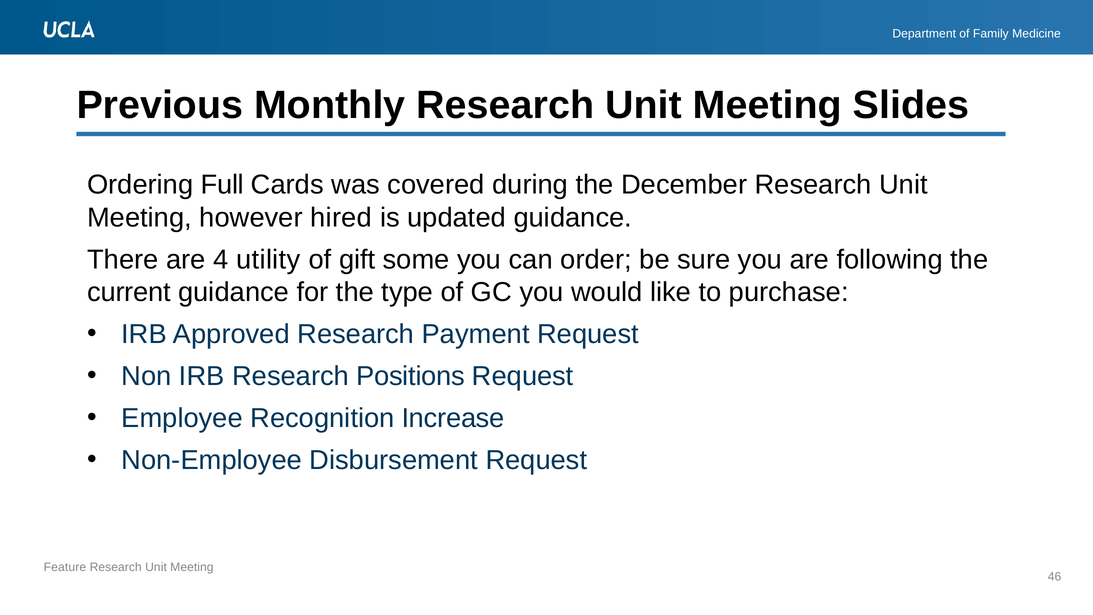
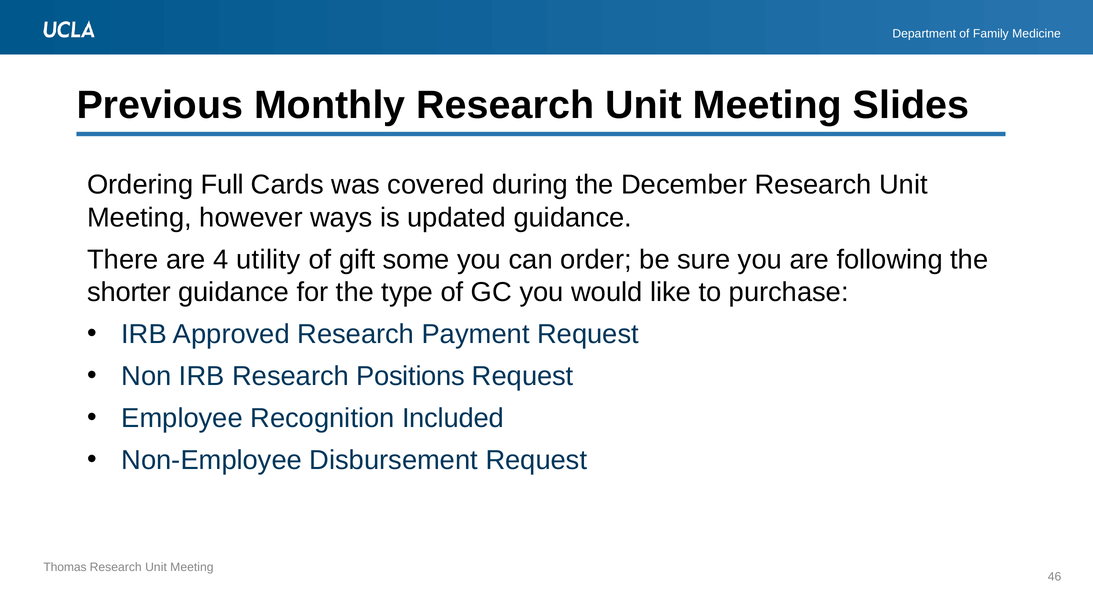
hired: hired -> ways (341, 218)
current: current -> shorter (129, 292)
Increase: Increase -> Included (453, 418)
Feature: Feature -> Thomas (65, 567)
